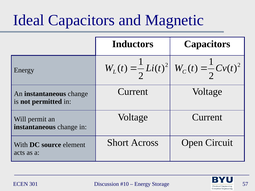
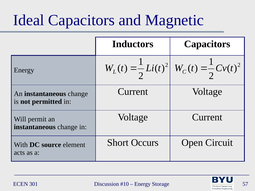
Across: Across -> Occurs (145, 143)
